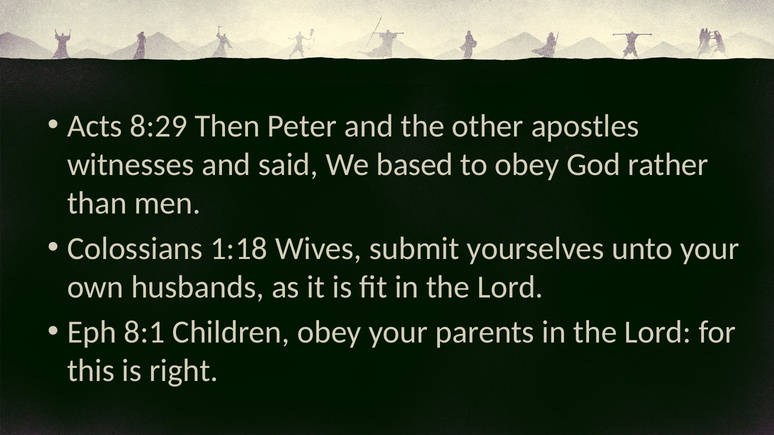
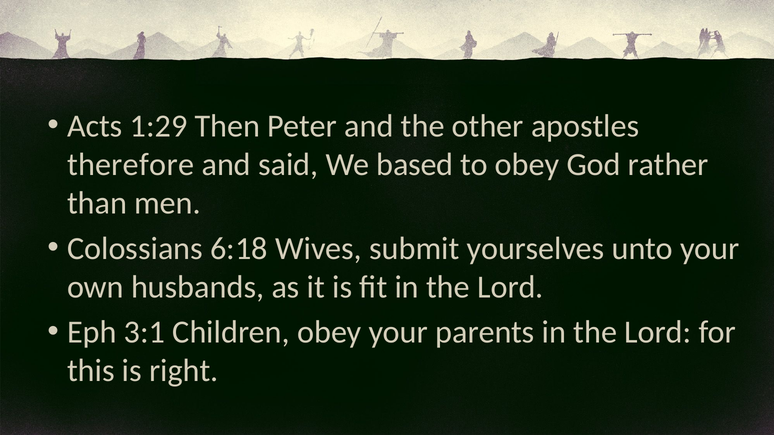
8:29: 8:29 -> 1:29 (159, 126)
witnesses: witnesses -> therefore (131, 165)
1:18: 1:18 -> 6:18 (239, 249)
8:1: 8:1 -> 3:1 (144, 332)
